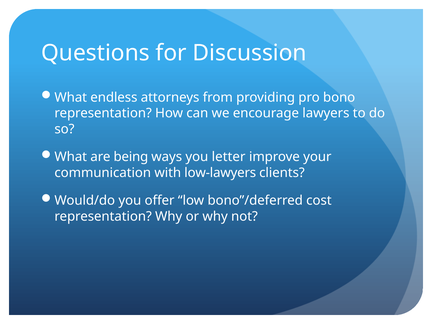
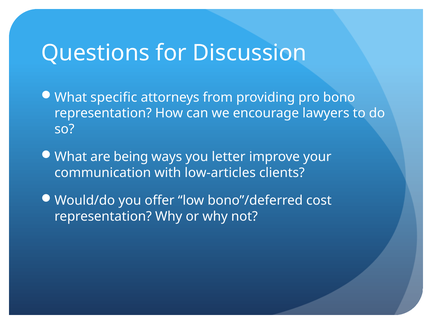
endless: endless -> specific (114, 97)
low-lawyers: low-lawyers -> low-articles (220, 173)
